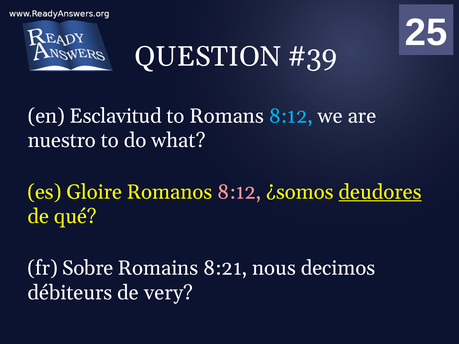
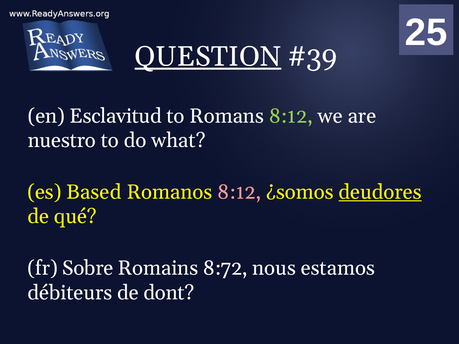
QUESTION underline: none -> present (208, 57)
8:12 colour: light blue -> light green (291, 116)
Gloire: Gloire -> Based (94, 192)
8:21: 8:21 -> 8:72 (225, 268)
decimos: decimos -> estamos (338, 268)
very: very -> dont (169, 293)
